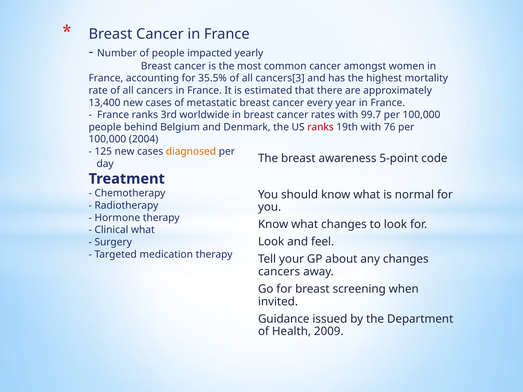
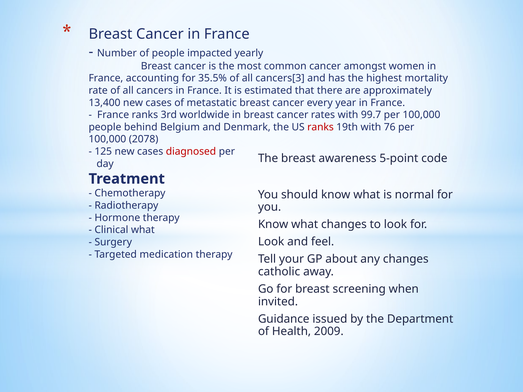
2004: 2004 -> 2078 (144, 139)
diagnosed colour: orange -> red (191, 152)
cancers: cancers -> catholic (279, 272)
